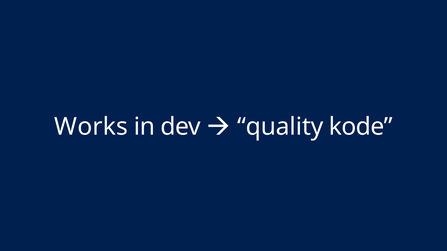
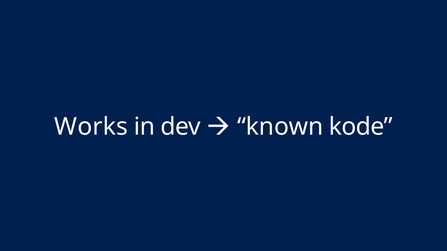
quality: quality -> known (280, 127)
